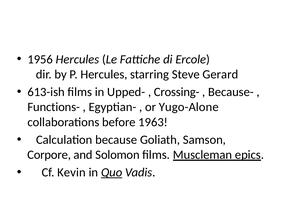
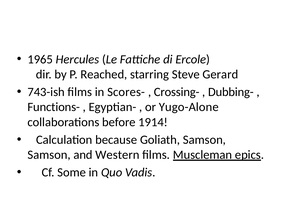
1956: 1956 -> 1965 (40, 59)
P Hercules: Hercules -> Reached (104, 74)
613-ish: 613-ish -> 743-ish (46, 92)
Upped-: Upped- -> Scores- (126, 92)
Because-: Because- -> Dubbing- (231, 92)
1963: 1963 -> 1914 (153, 122)
Corpore: Corpore -> Samson (49, 154)
Solomon: Solomon -> Western (117, 154)
Kevin: Kevin -> Some (72, 172)
Quo underline: present -> none (112, 172)
